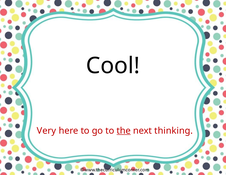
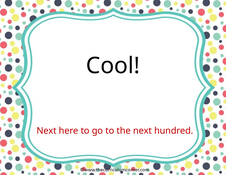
Very: Very -> Next (47, 130)
the underline: present -> none (124, 130)
thinking: thinking -> hundred (174, 130)
